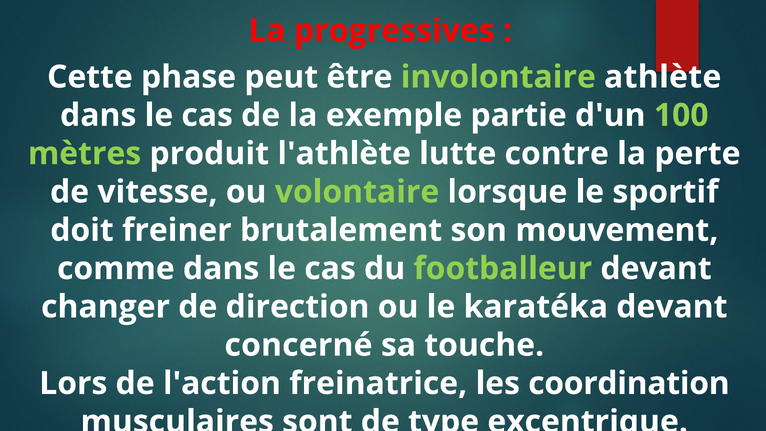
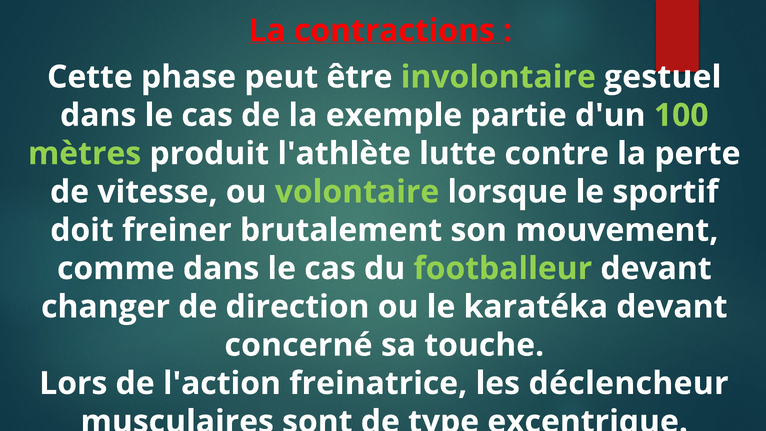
progressives: progressives -> contractions (394, 31)
athlète: athlète -> gestuel (663, 77)
coordination: coordination -> déclencheur (629, 383)
